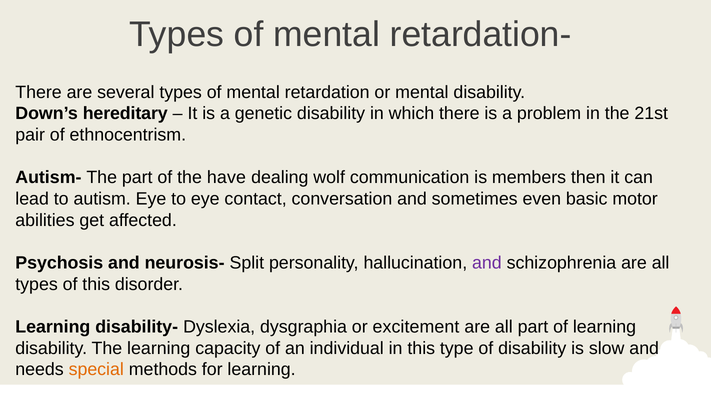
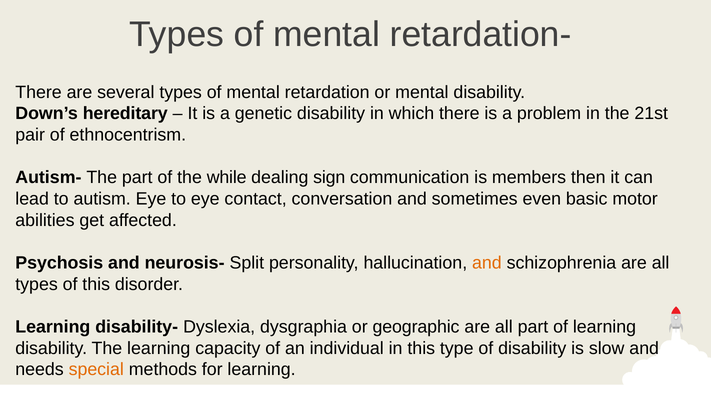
have: have -> while (227, 177)
wolf: wolf -> sign (329, 177)
and colour: purple -> orange (487, 263)
excitement: excitement -> geographic (416, 327)
